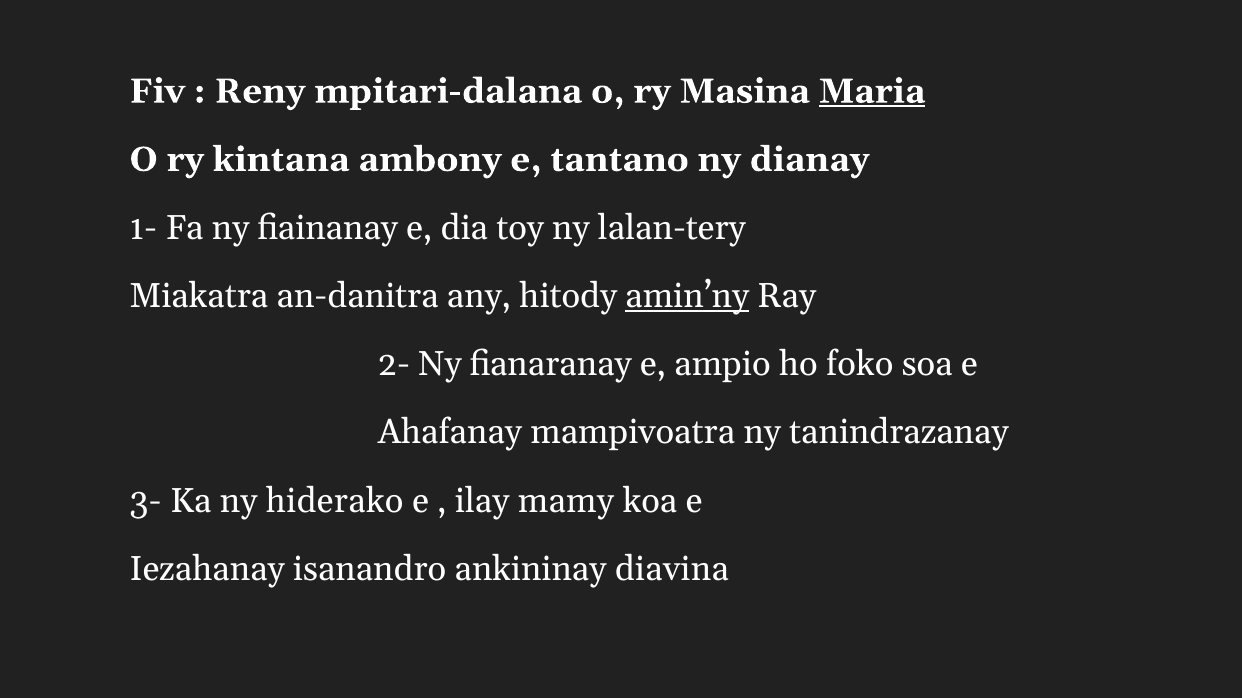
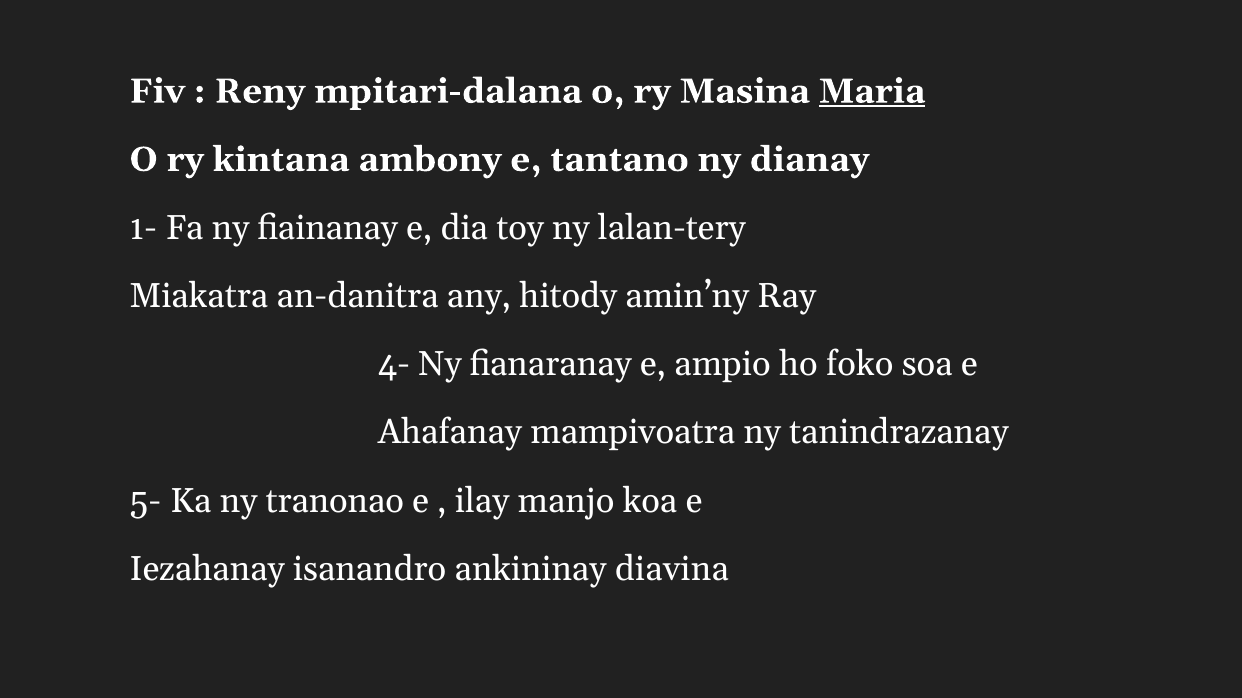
amin’ny underline: present -> none (687, 296)
2-: 2- -> 4- (394, 365)
3-: 3- -> 5- (145, 501)
hiderako: hiderako -> tranonao (335, 501)
mamy: mamy -> manjo (566, 501)
